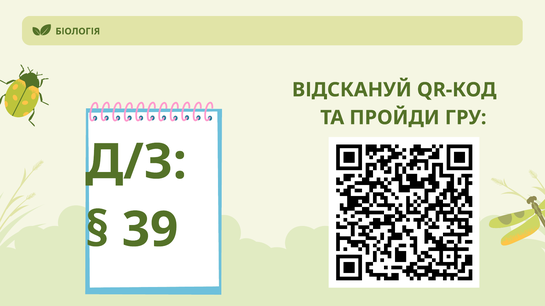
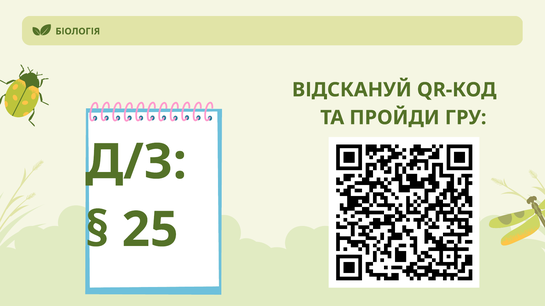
39: 39 -> 25 (150, 230)
